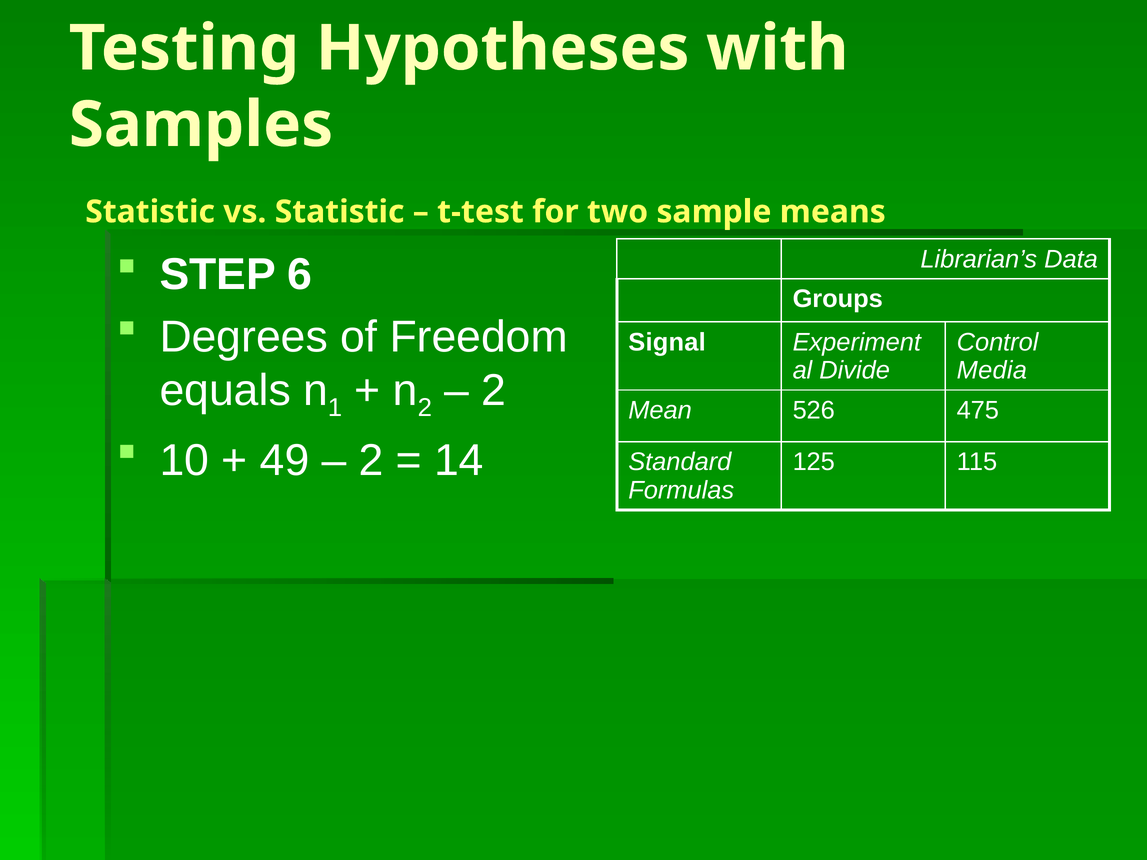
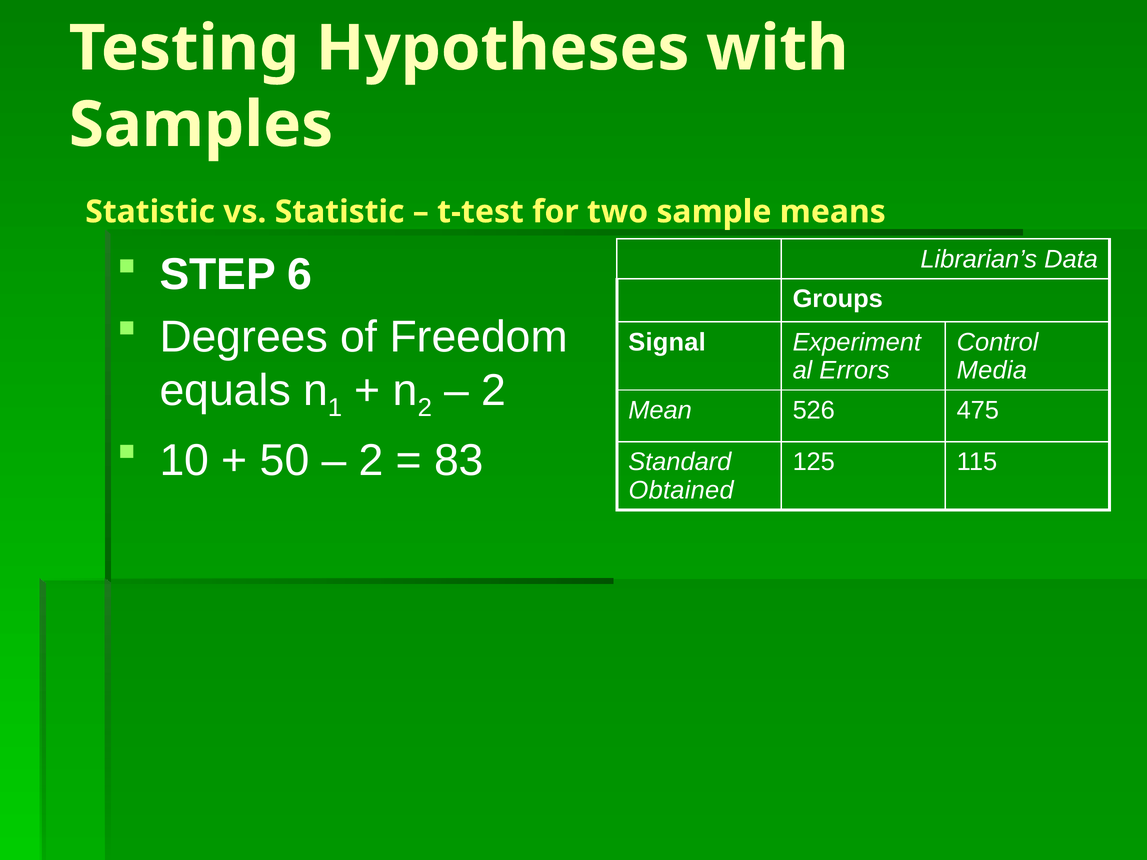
Divide: Divide -> Errors (855, 371)
49: 49 -> 50 (285, 461)
14: 14 -> 83 (459, 461)
Formulas: Formulas -> Obtained (681, 490)
